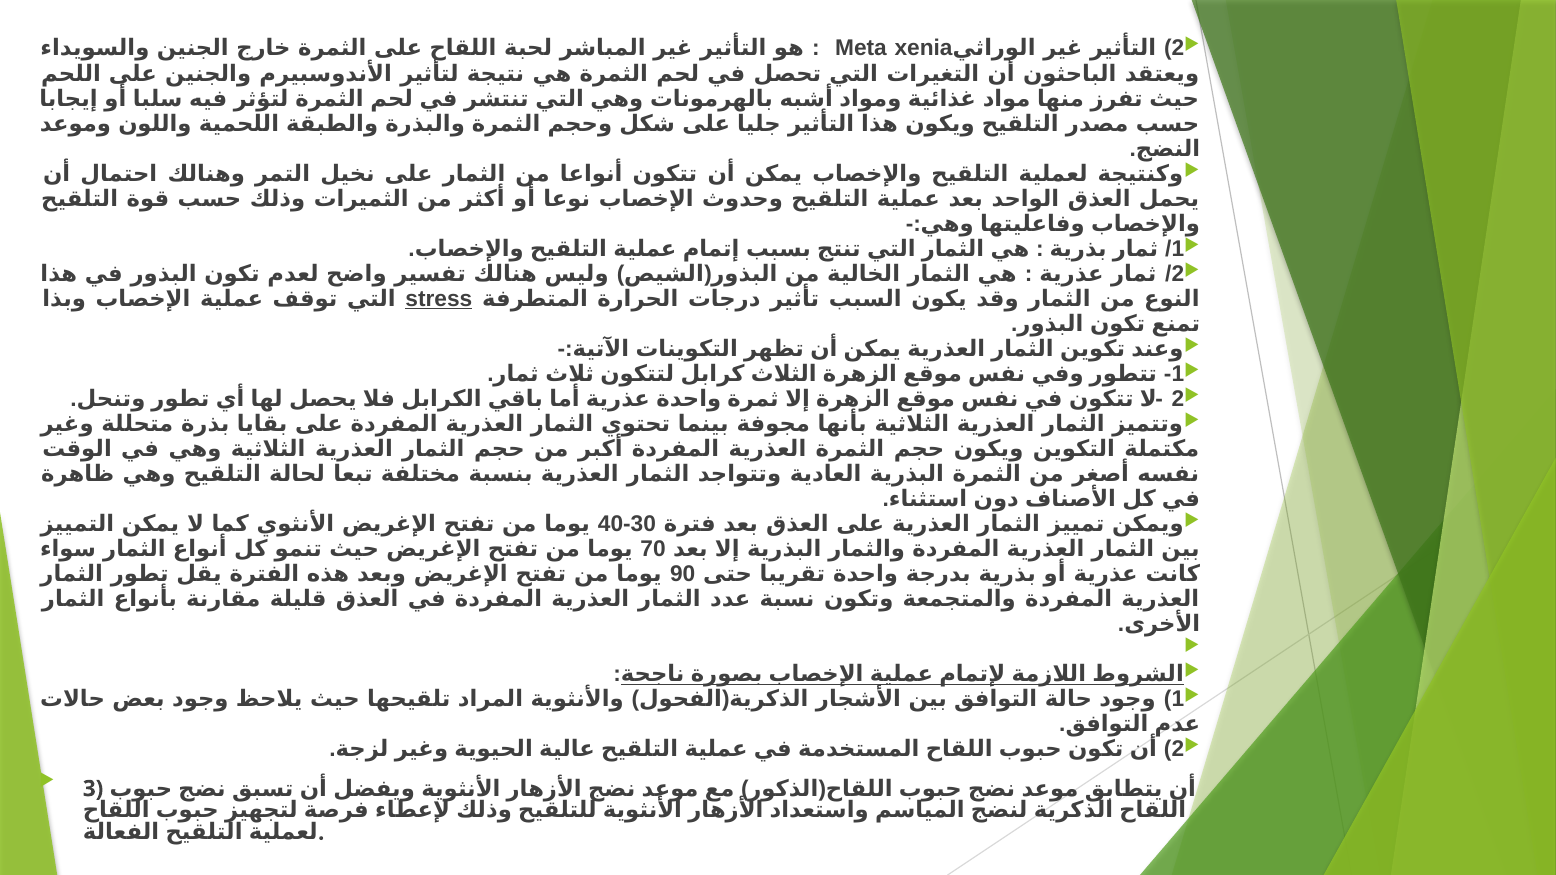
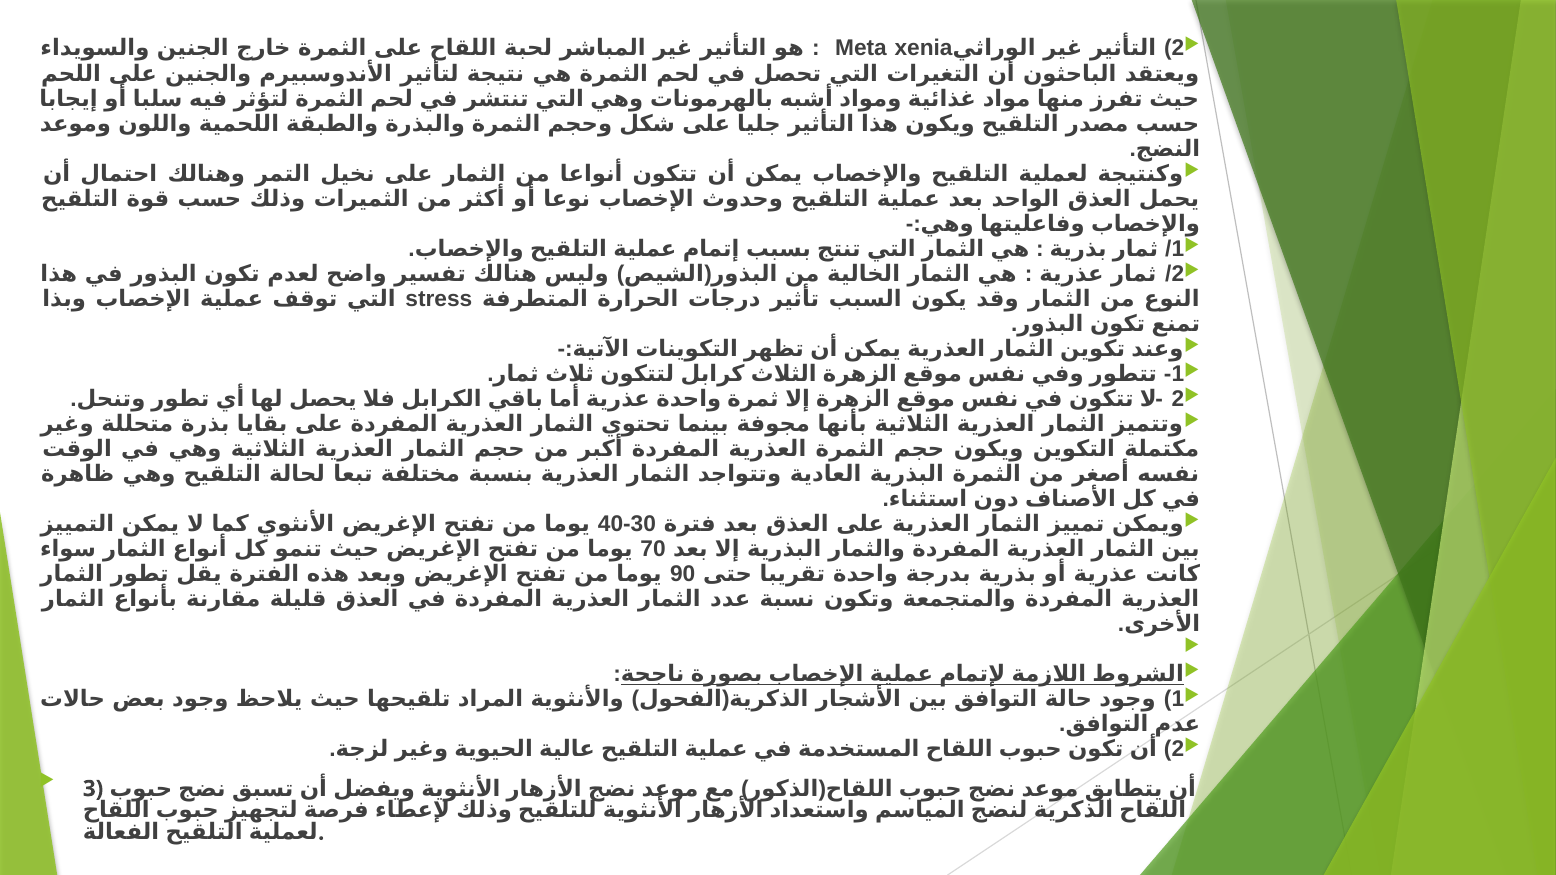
stress underline: present -> none (439, 299)
